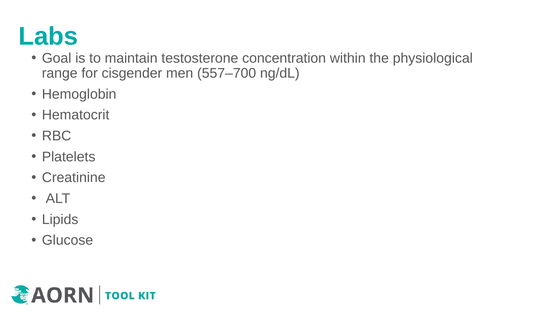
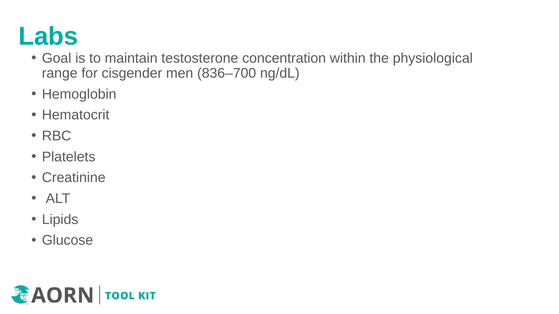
557–700: 557–700 -> 836–700 (227, 73)
